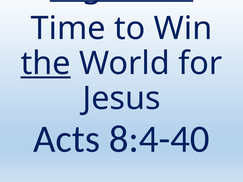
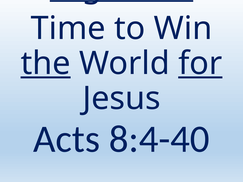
for underline: none -> present (200, 64)
